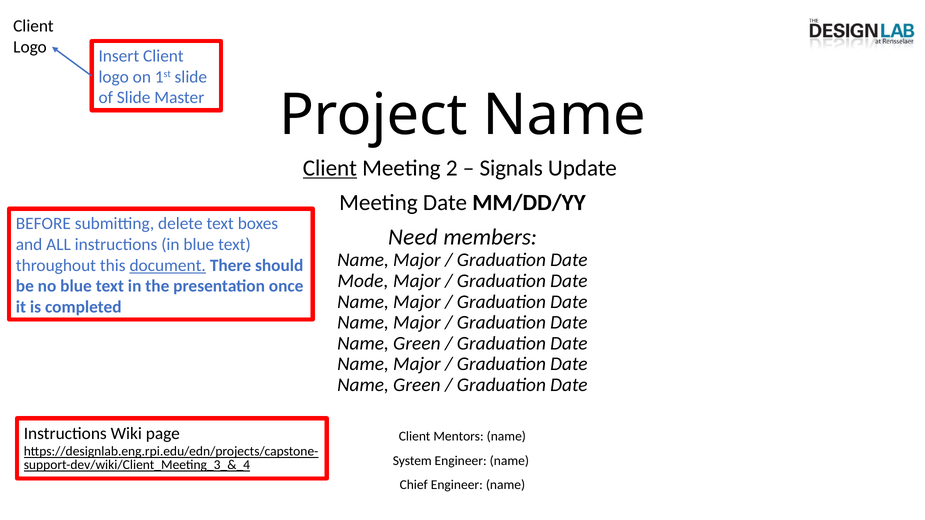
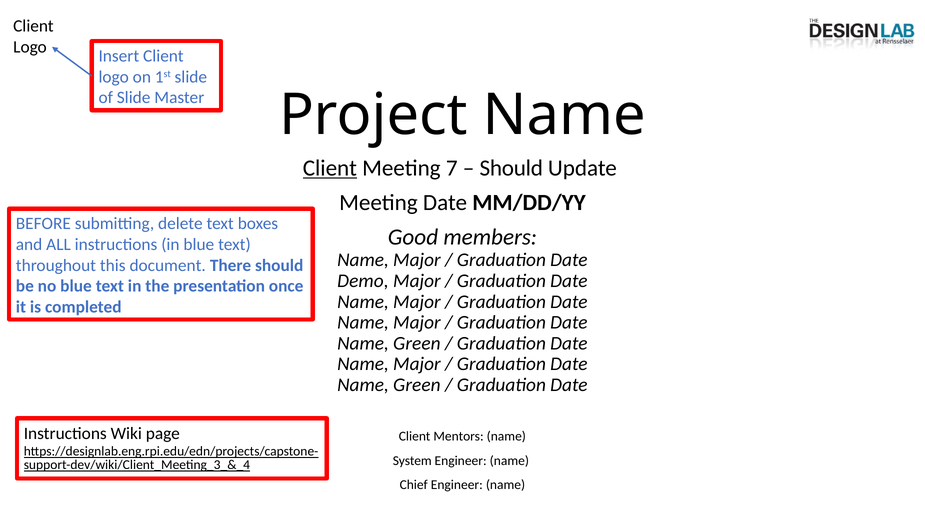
2: 2 -> 7 (452, 168)
Signals: Signals -> Should (511, 168)
Need: Need -> Good (413, 237)
document underline: present -> none (168, 266)
Mode: Mode -> Demo (363, 281)
